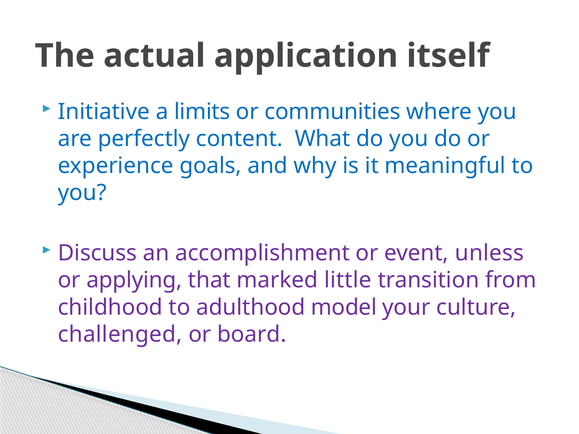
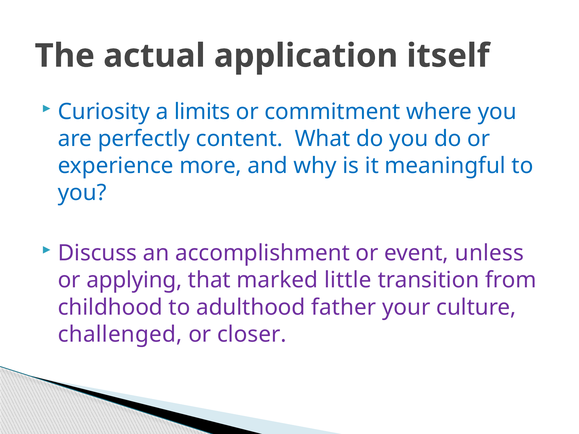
Initiative: Initiative -> Curiosity (104, 112)
communities: communities -> commitment (332, 112)
goals: goals -> more (211, 166)
model: model -> father (344, 307)
board: board -> closer (252, 334)
